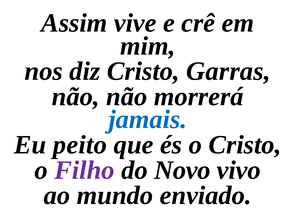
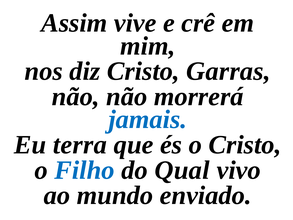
peito: peito -> terra (80, 145)
Filho colour: purple -> blue (84, 170)
Novo: Novo -> Qual (182, 170)
